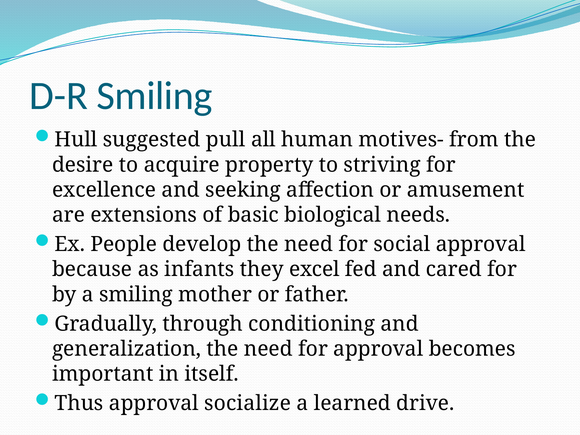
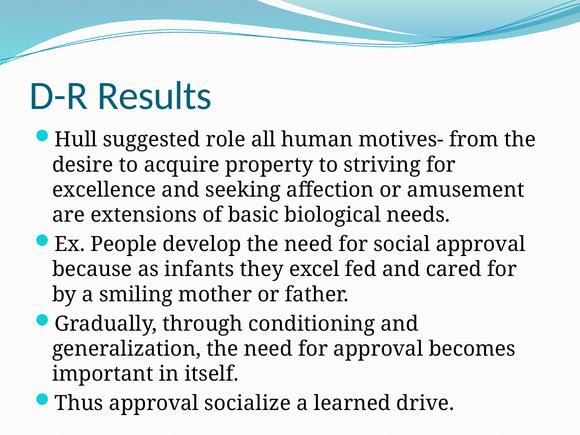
D-R Smiling: Smiling -> Results (154, 96)
pull: pull -> role (226, 140)
